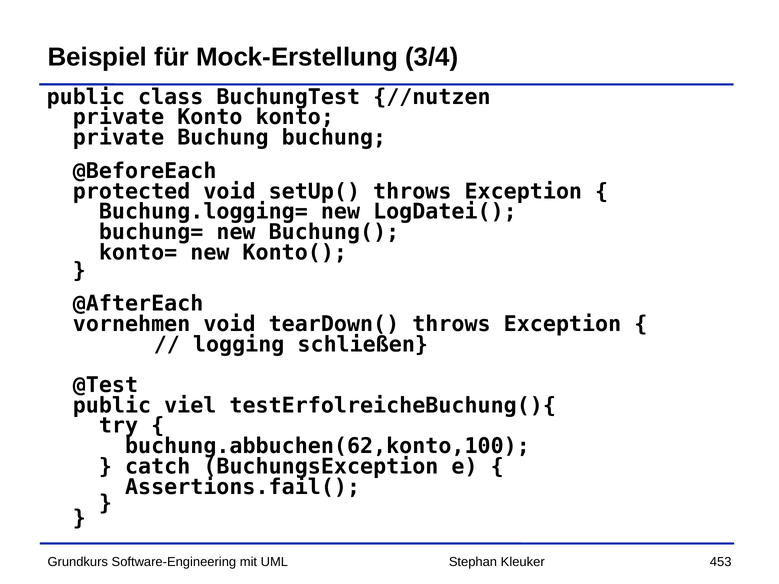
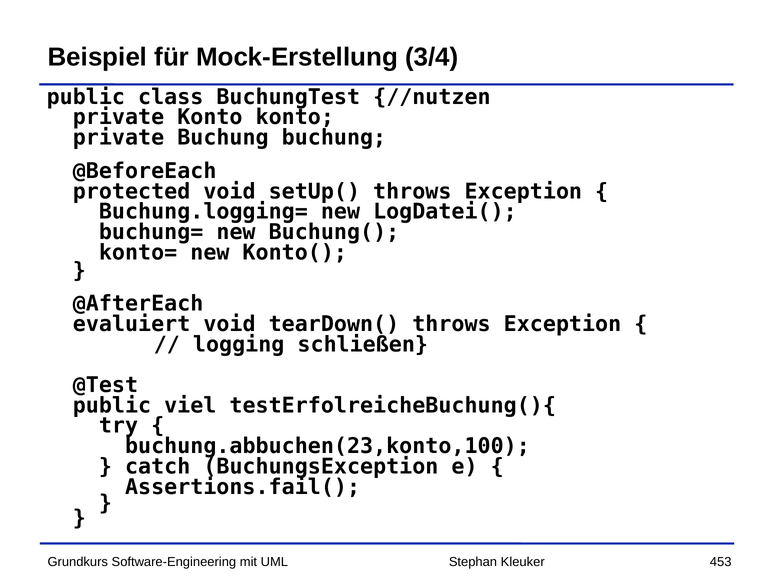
vornehmen: vornehmen -> evaluiert (132, 324)
buchung.abbuchen(62,konto,100: buchung.abbuchen(62,konto,100 -> buchung.abbuchen(23,konto,100 (327, 446)
